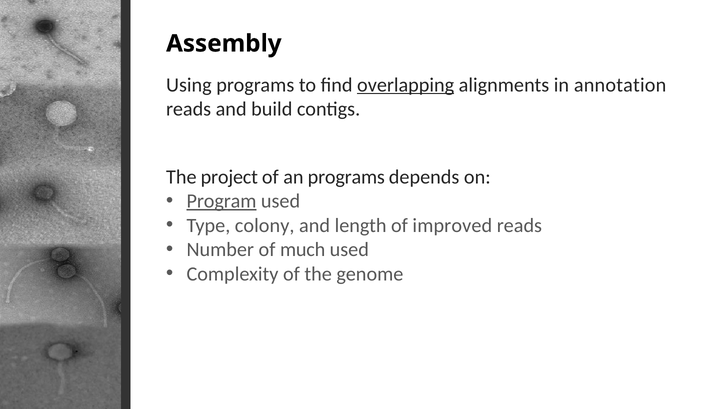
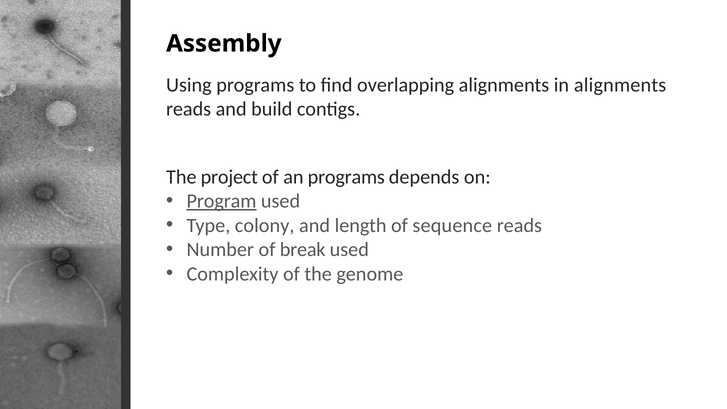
overlapping underline: present -> none (406, 85)
in annotation: annotation -> alignments (620, 85)
improved: improved -> sequence (452, 225)
much: much -> break (303, 250)
